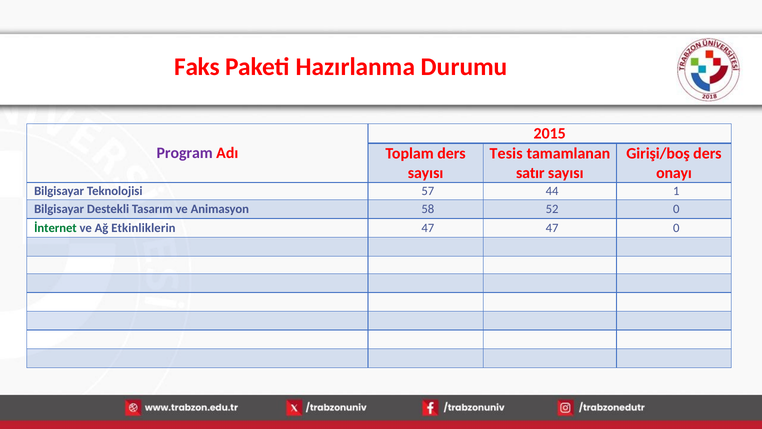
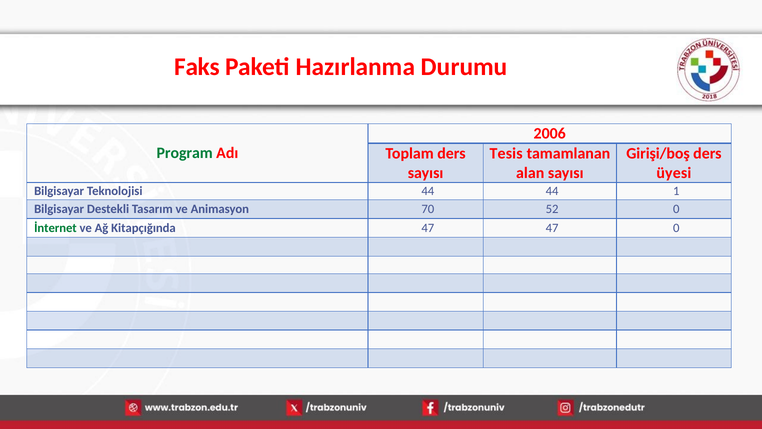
2015: 2015 -> 2006 (550, 134)
Program colour: purple -> green (185, 153)
satır: satır -> alan (530, 173)
onayı: onayı -> üyesi (674, 173)
Teknolojisi 57: 57 -> 44 (428, 191)
58: 58 -> 70 (428, 209)
Etkinliklerin: Etkinliklerin -> Kitapçığında (143, 228)
